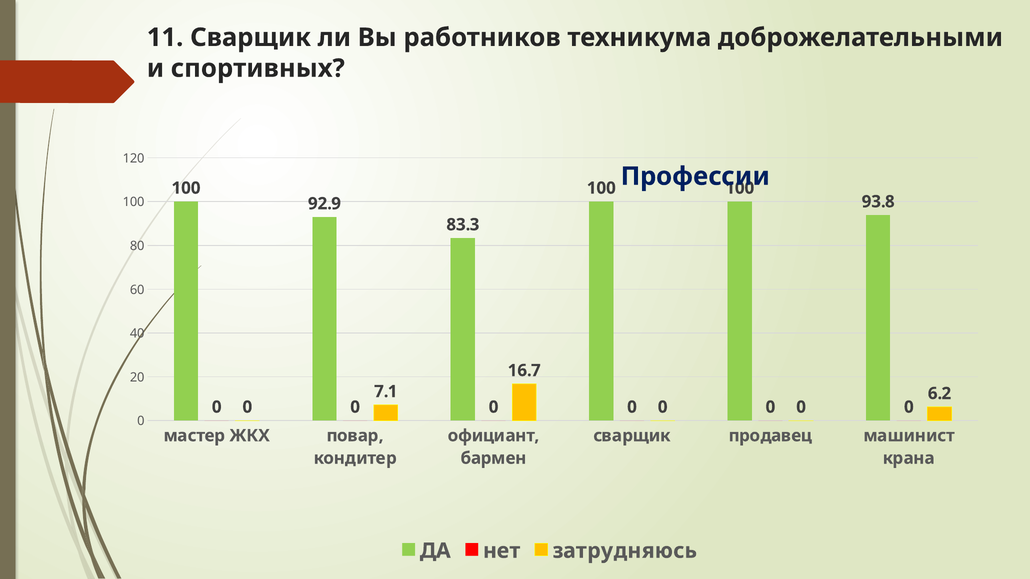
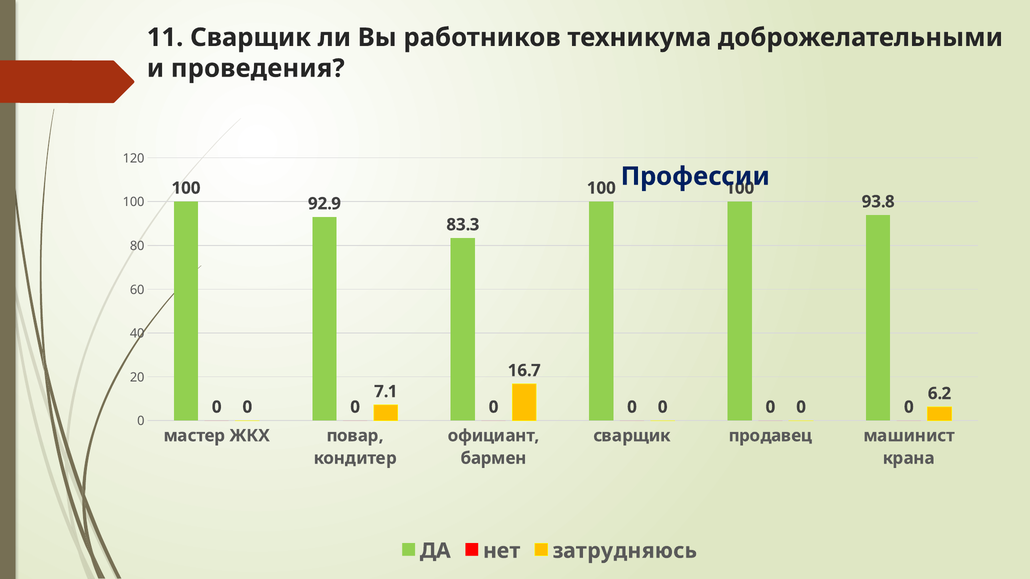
спортивных: спортивных -> проведения (258, 68)
